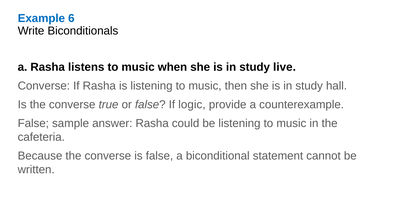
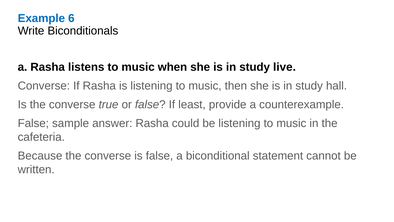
logic: logic -> least (192, 104)
